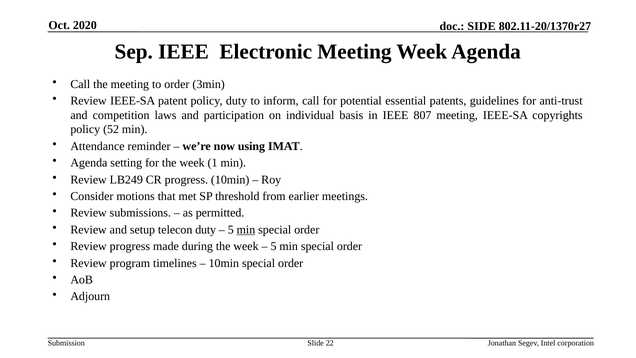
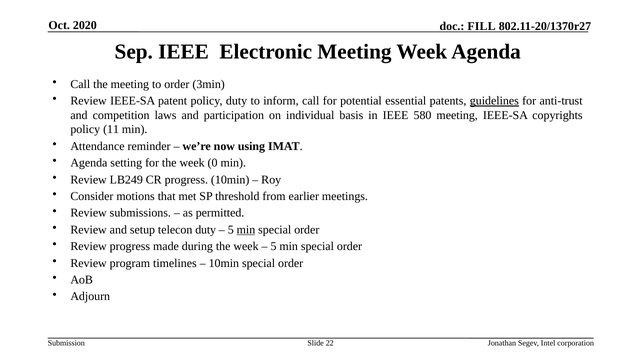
SIDE: SIDE -> FILL (482, 27)
guidelines underline: none -> present (494, 101)
807: 807 -> 580 (422, 115)
52: 52 -> 11 (111, 129)
1: 1 -> 0 (213, 163)
